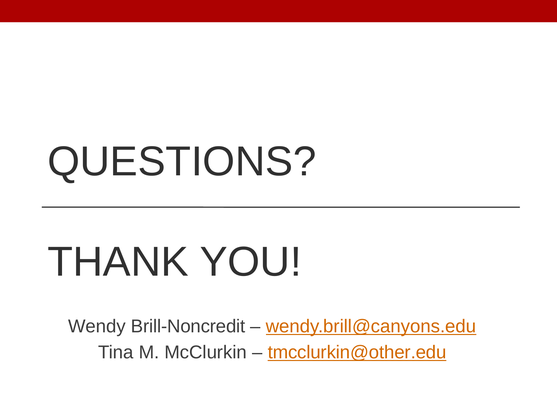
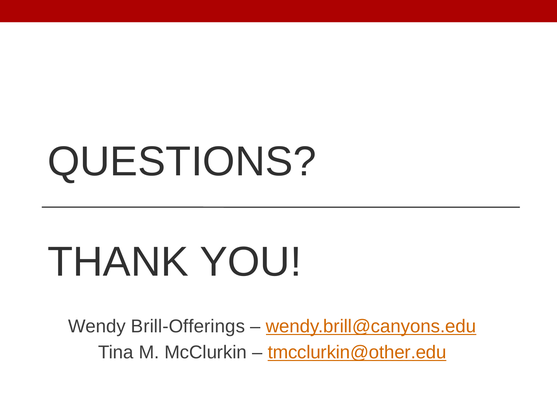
Brill-Noncredit: Brill-Noncredit -> Brill-Offerings (188, 326)
